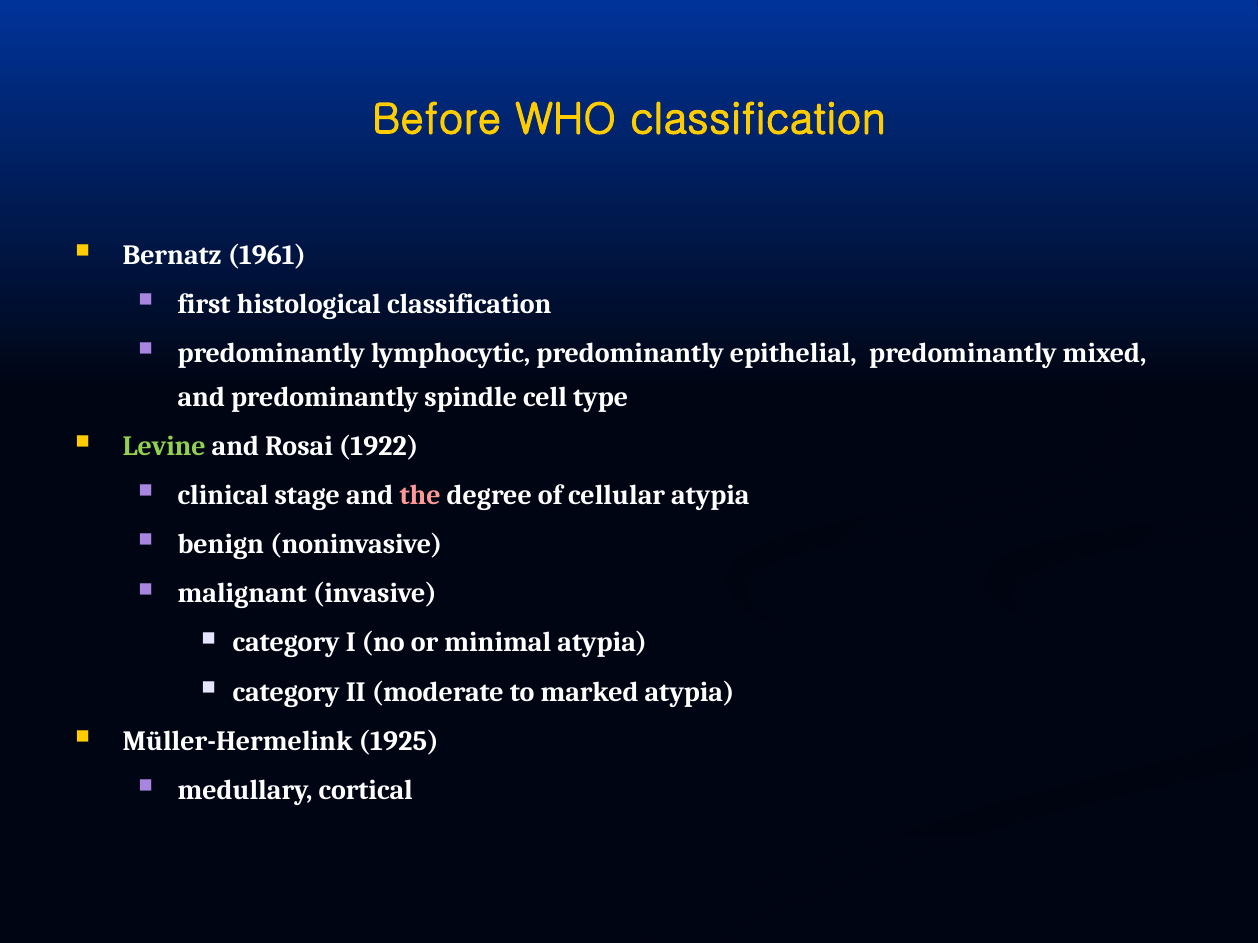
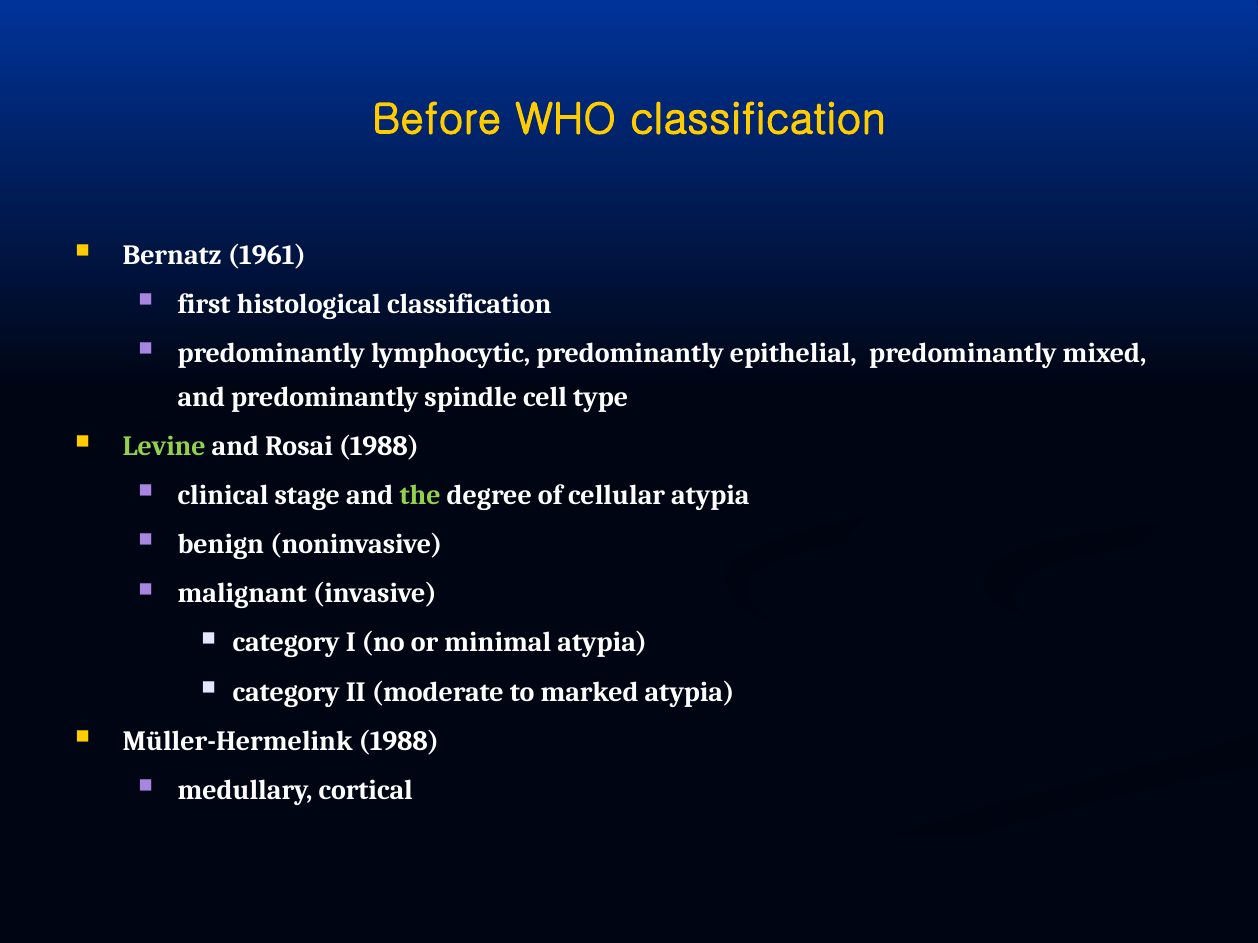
Rosai 1922: 1922 -> 1988 (379, 446)
the colour: pink -> light green (420, 496)
Müller-Hermelink 1925: 1925 -> 1988 (399, 741)
